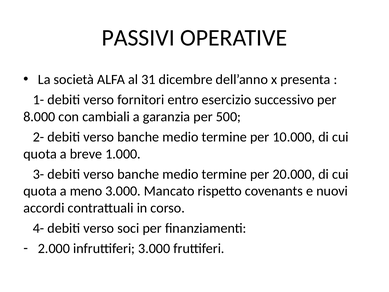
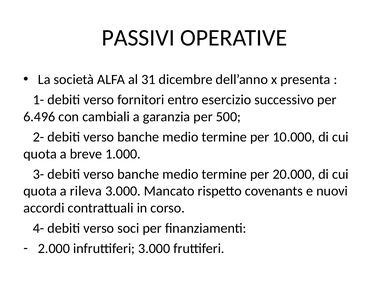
8.000: 8.000 -> 6.496 (39, 117)
meno: meno -> rileva (86, 191)
